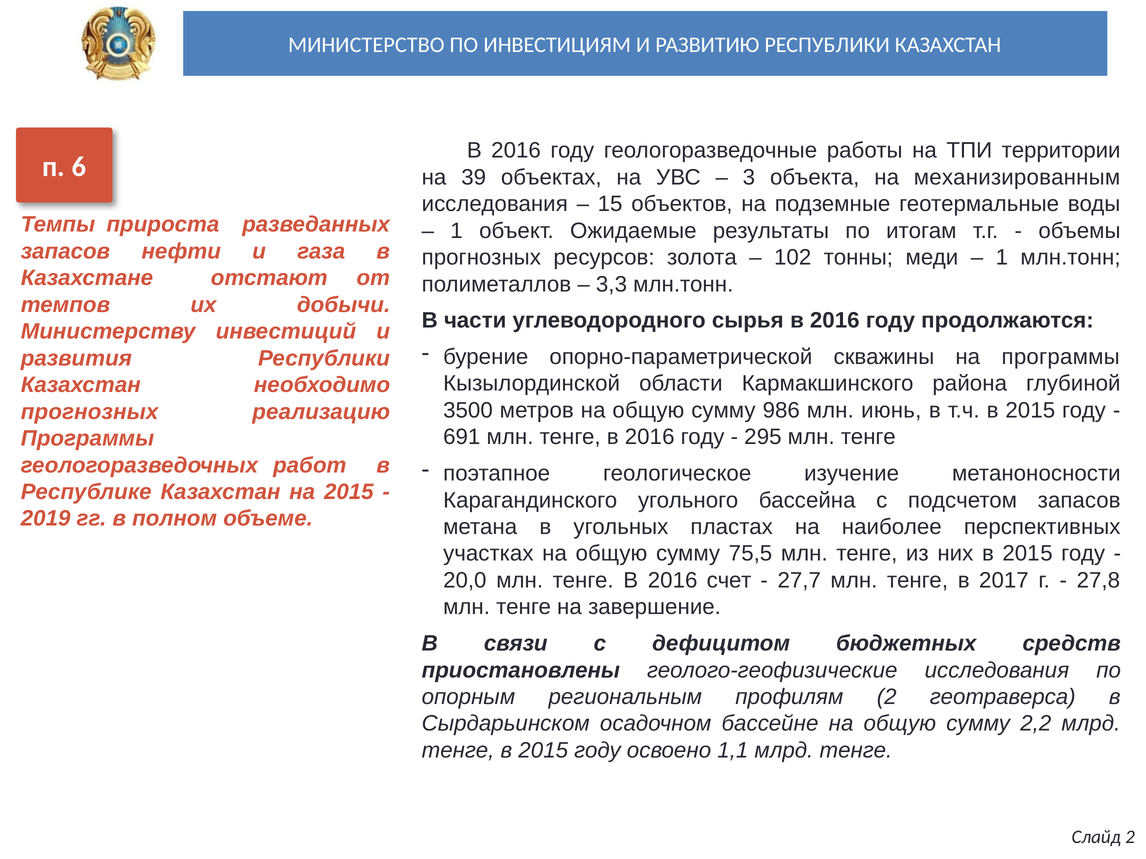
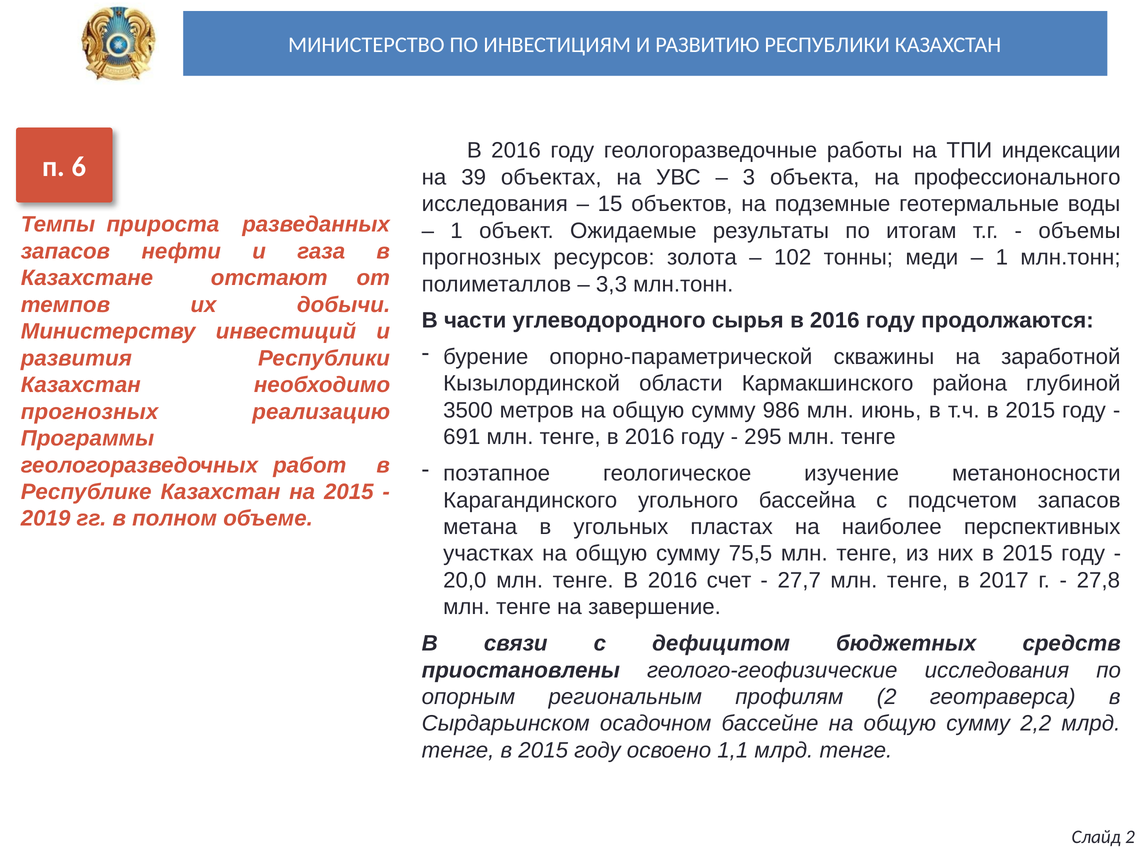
территории: территории -> индексации (1061, 151)
механизированным: механизированным -> профессионального (1017, 177)
на программы: программы -> заработной (1061, 357)
